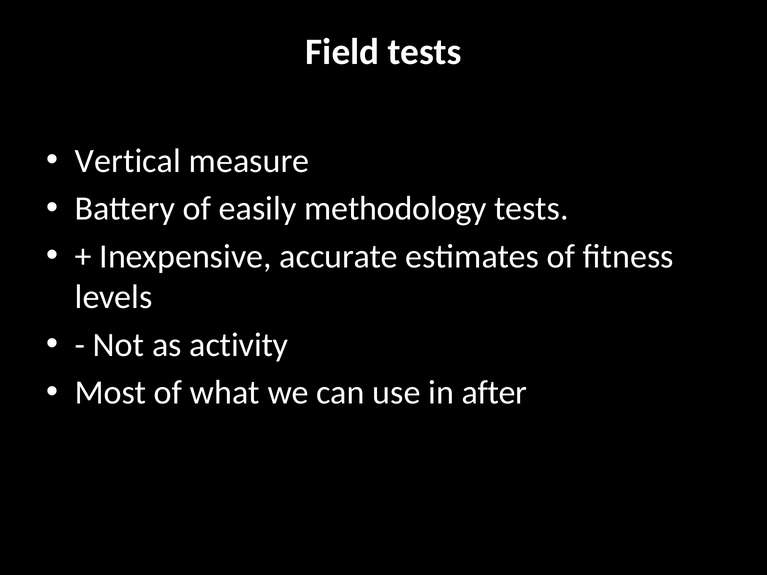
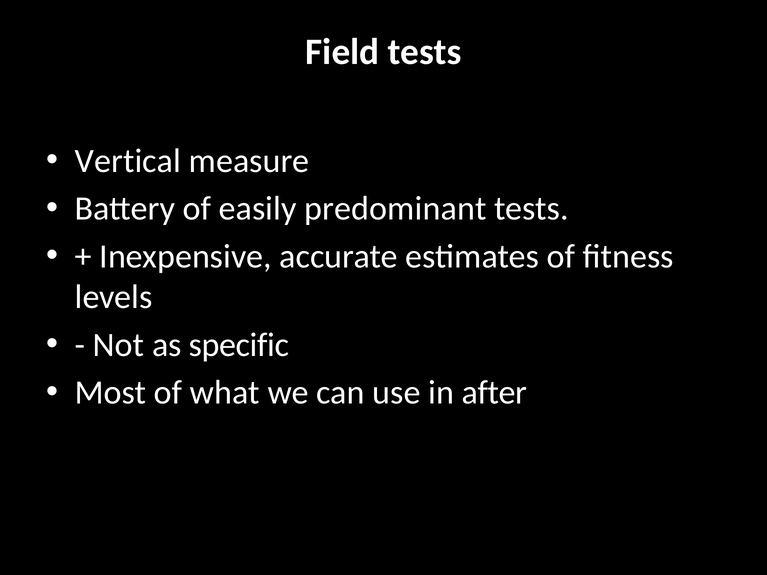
methodology: methodology -> predominant (395, 209)
activity: activity -> specific (239, 345)
